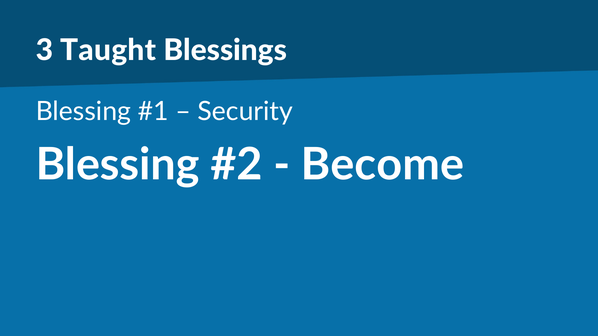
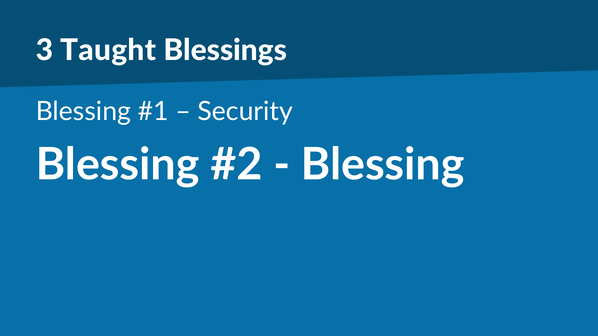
Become: Become -> Blessing (383, 165)
